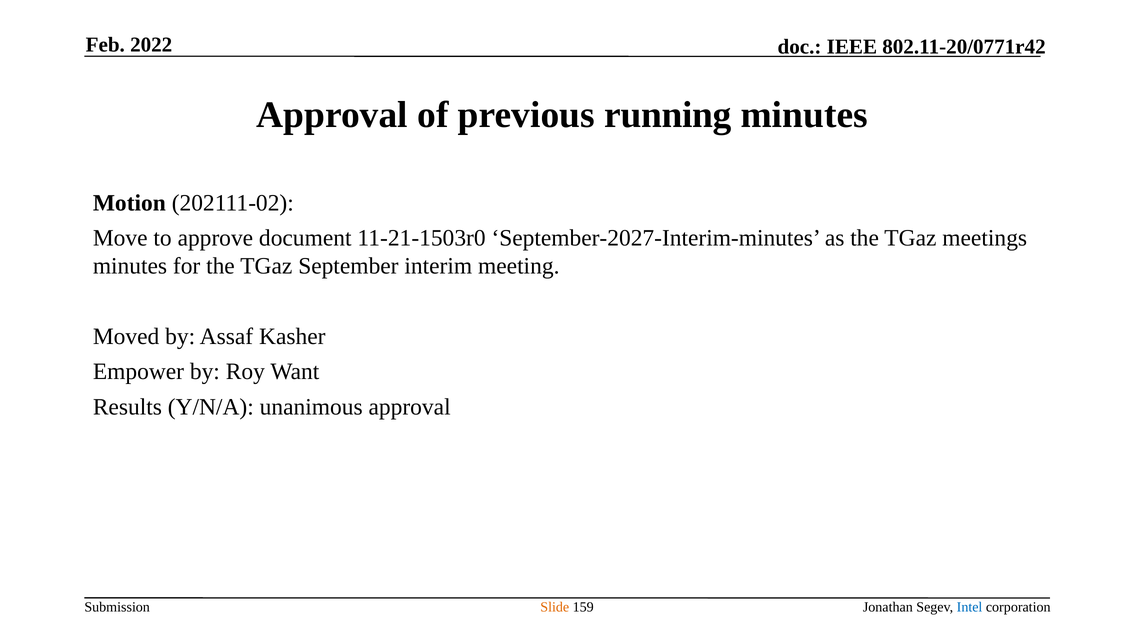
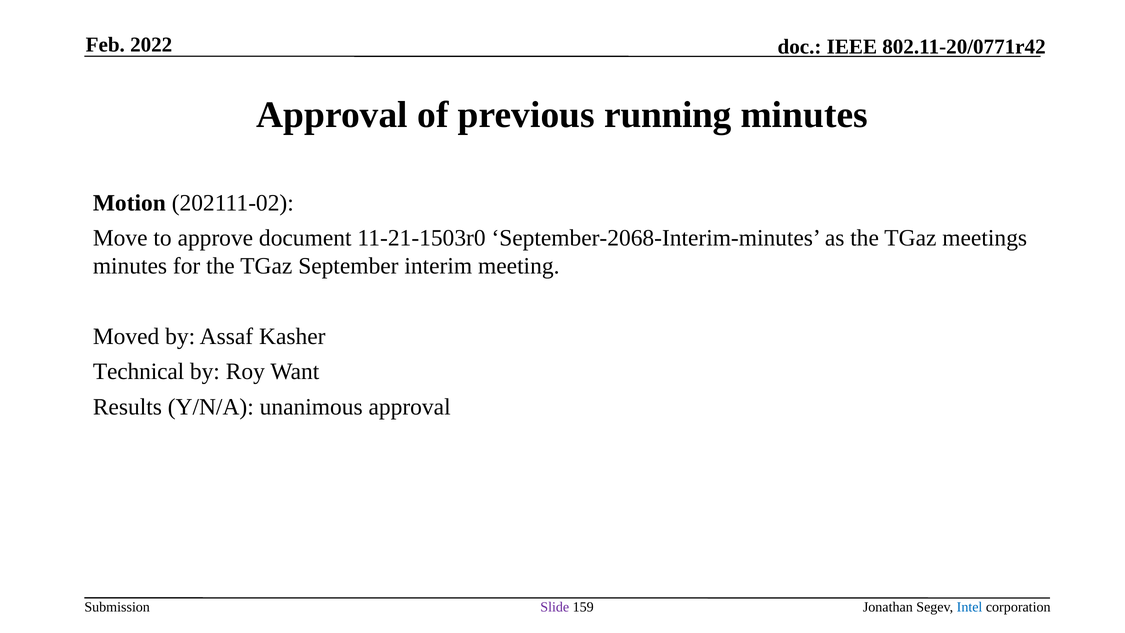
September-2027-Interim-minutes: September-2027-Interim-minutes -> September-2068-Interim-minutes (656, 238)
Empower: Empower -> Technical (139, 372)
Slide colour: orange -> purple (555, 607)
